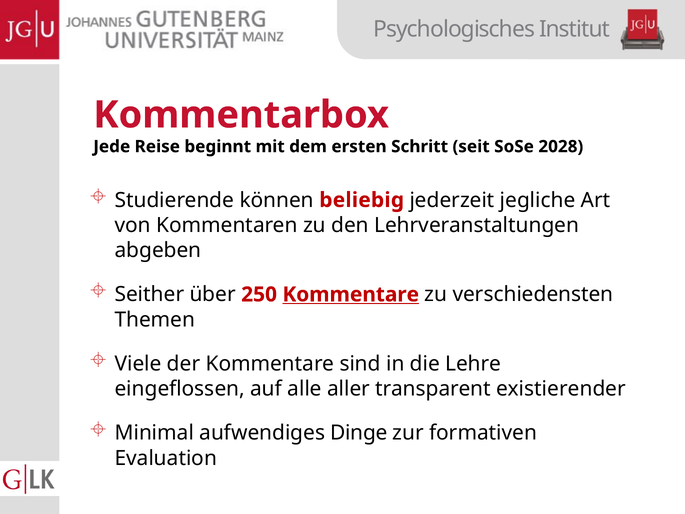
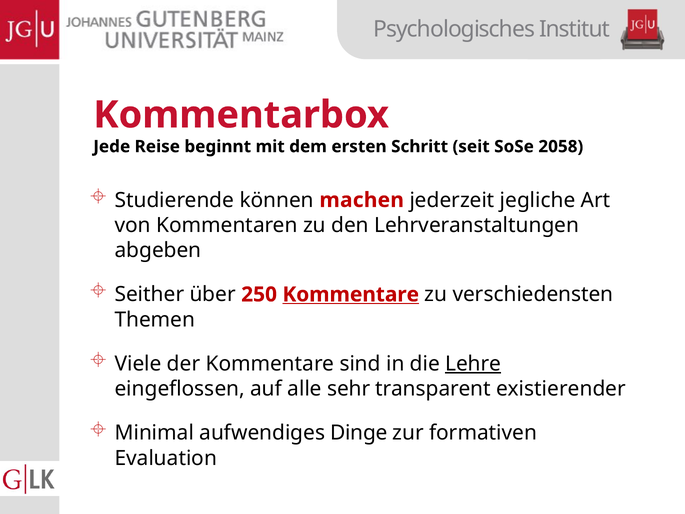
2028: 2028 -> 2058 (561, 147)
beliebig: beliebig -> machen (362, 200)
Lehre underline: none -> present (473, 364)
aller: aller -> sehr (349, 389)
